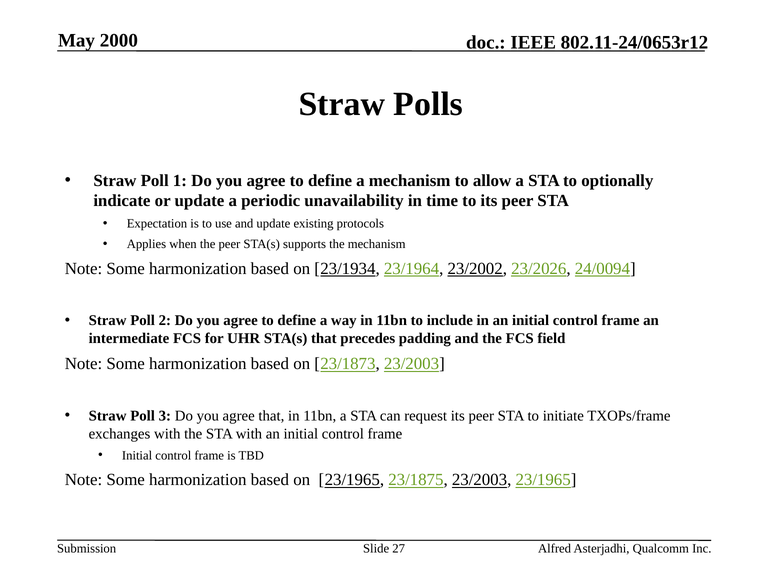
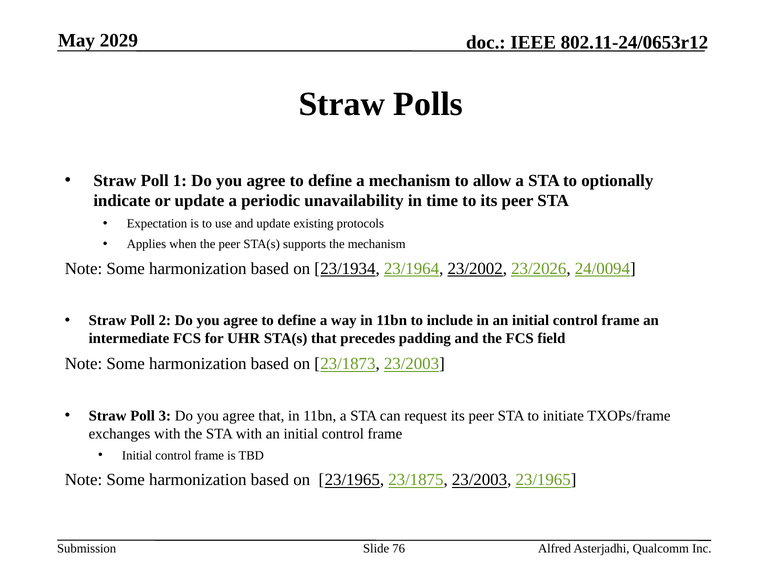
2000: 2000 -> 2029 (119, 40)
27: 27 -> 76 (399, 548)
